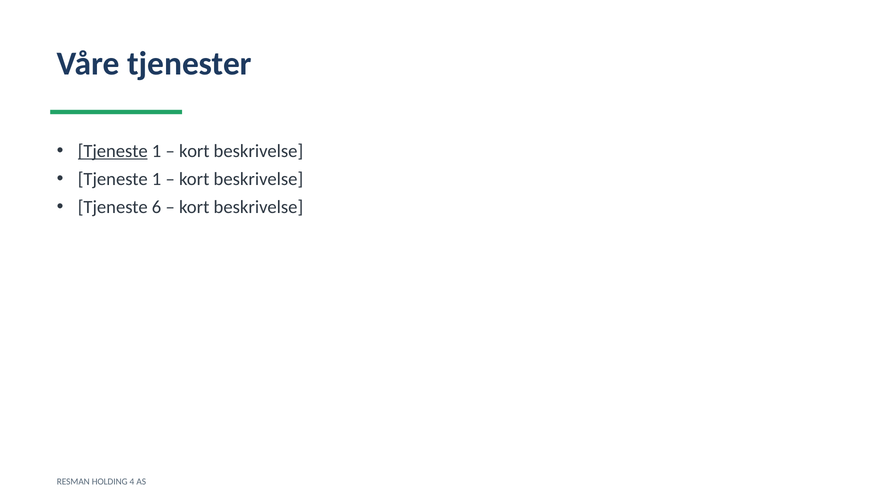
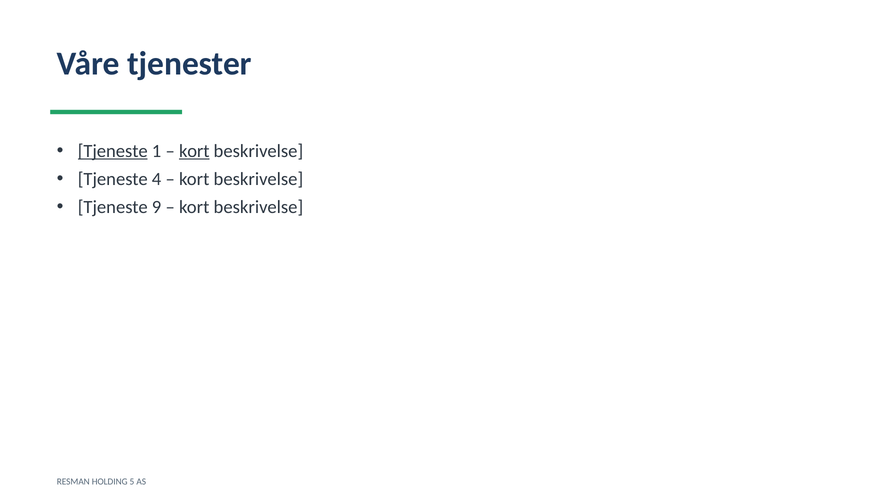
kort underline: none -> present (194, 151)
1: 1 -> 4 (157, 179)
6: 6 -> 9 (157, 207)
4: 4 -> 5 (132, 482)
